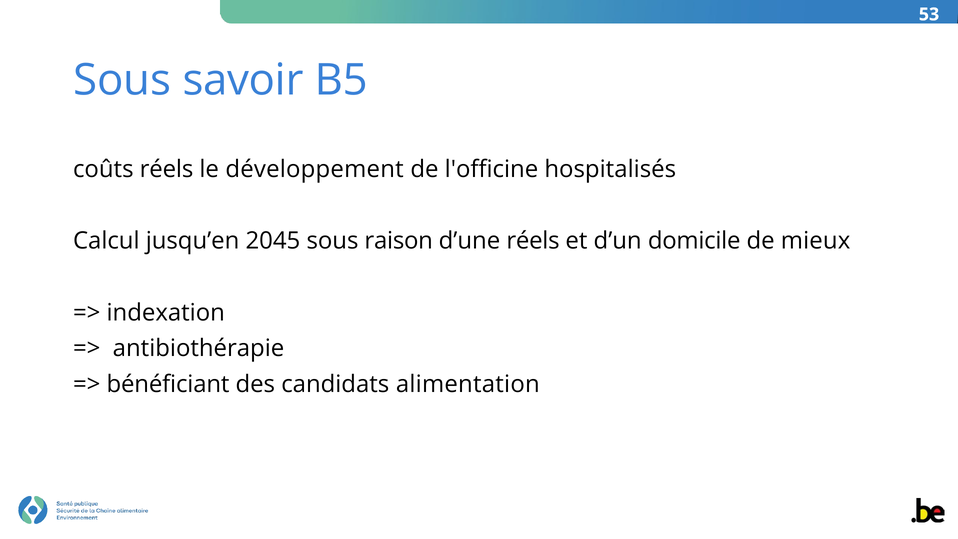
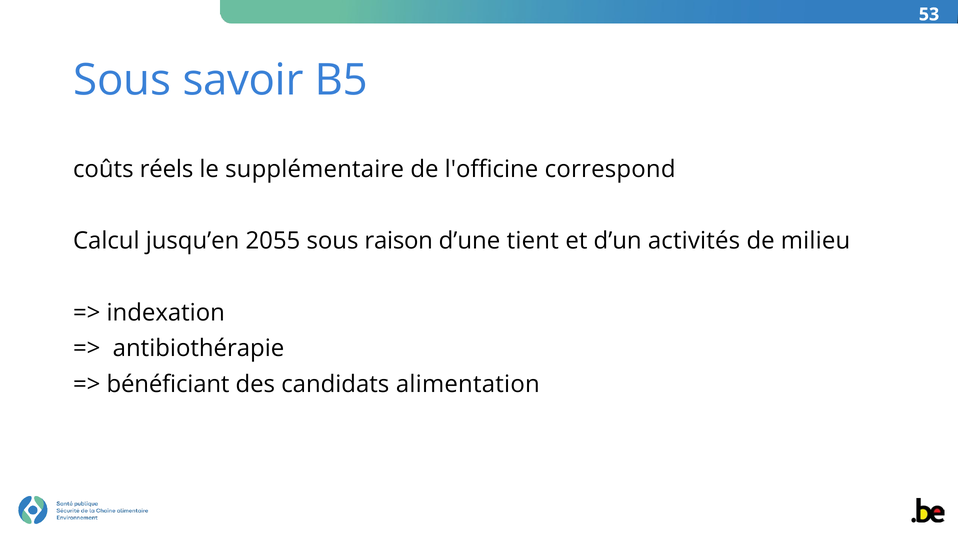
développement: développement -> supplémentaire (315, 169)
hospitalisés: hospitalisés -> correspond (610, 169)
2045: 2045 -> 2055 (273, 241)
d’une réels: réels -> tient (533, 241)
domicile: domicile -> activités (694, 241)
mieux: mieux -> milieu (816, 241)
